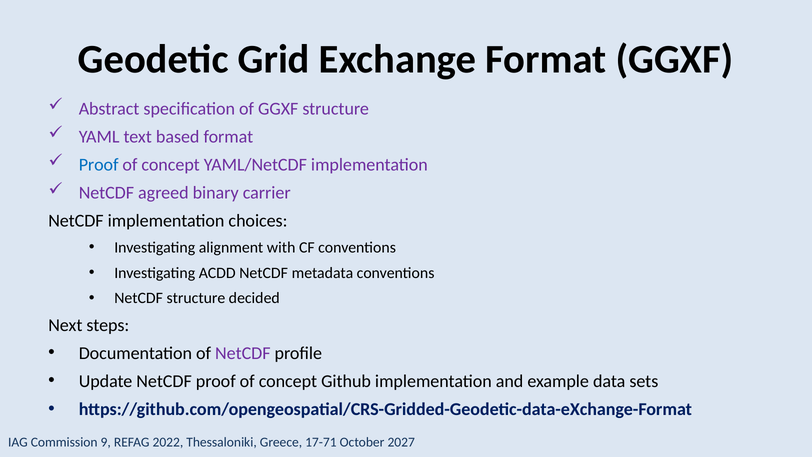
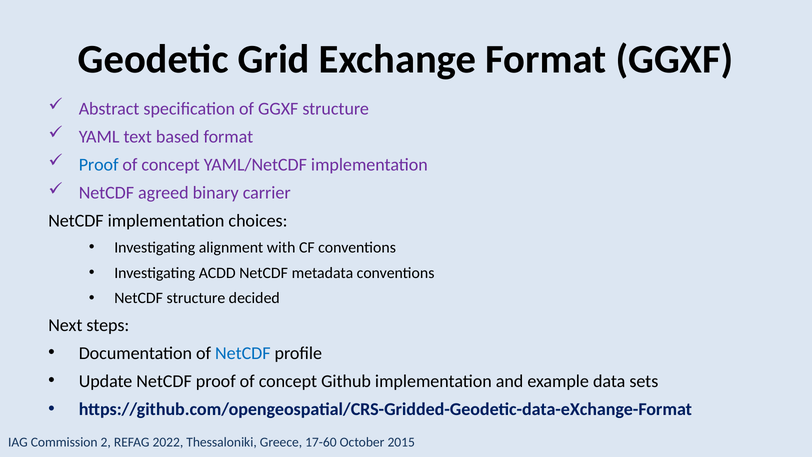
NetCDF colour: purple -> blue (243, 353)
9: 9 -> 2 (106, 442)
17-71: 17-71 -> 17-60 (321, 442)
2027: 2027 -> 2015 (401, 442)
